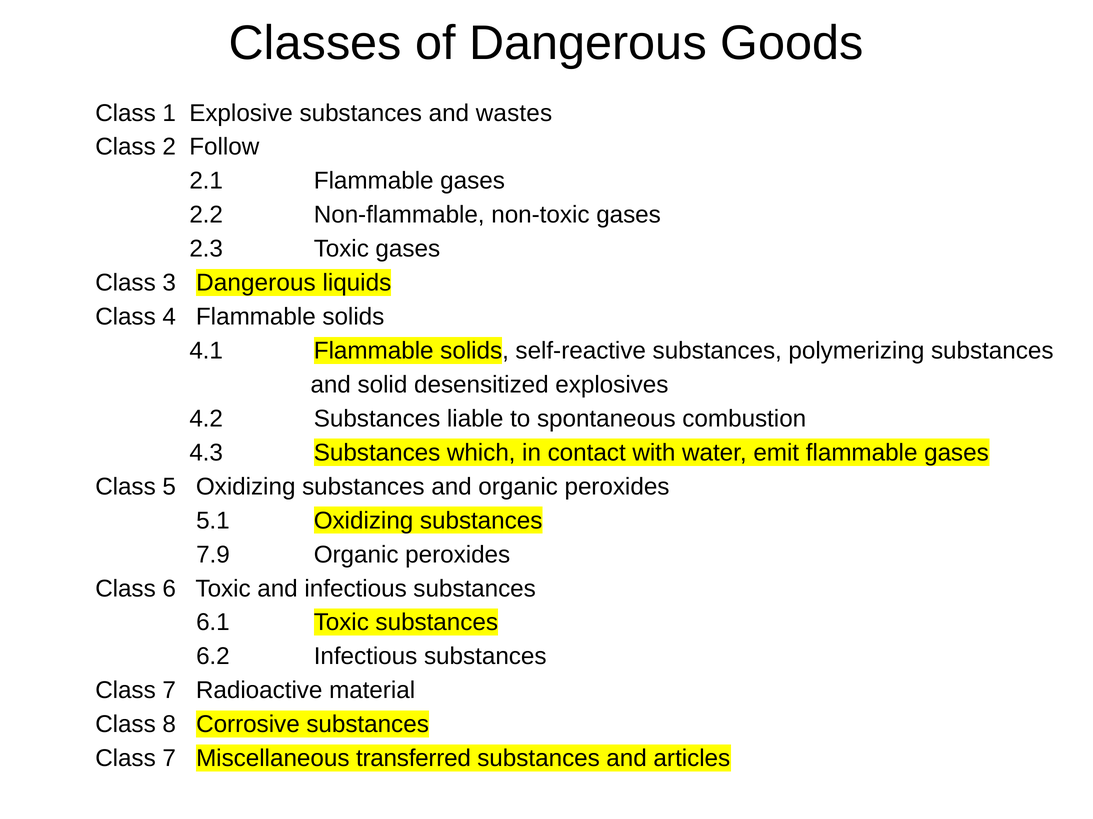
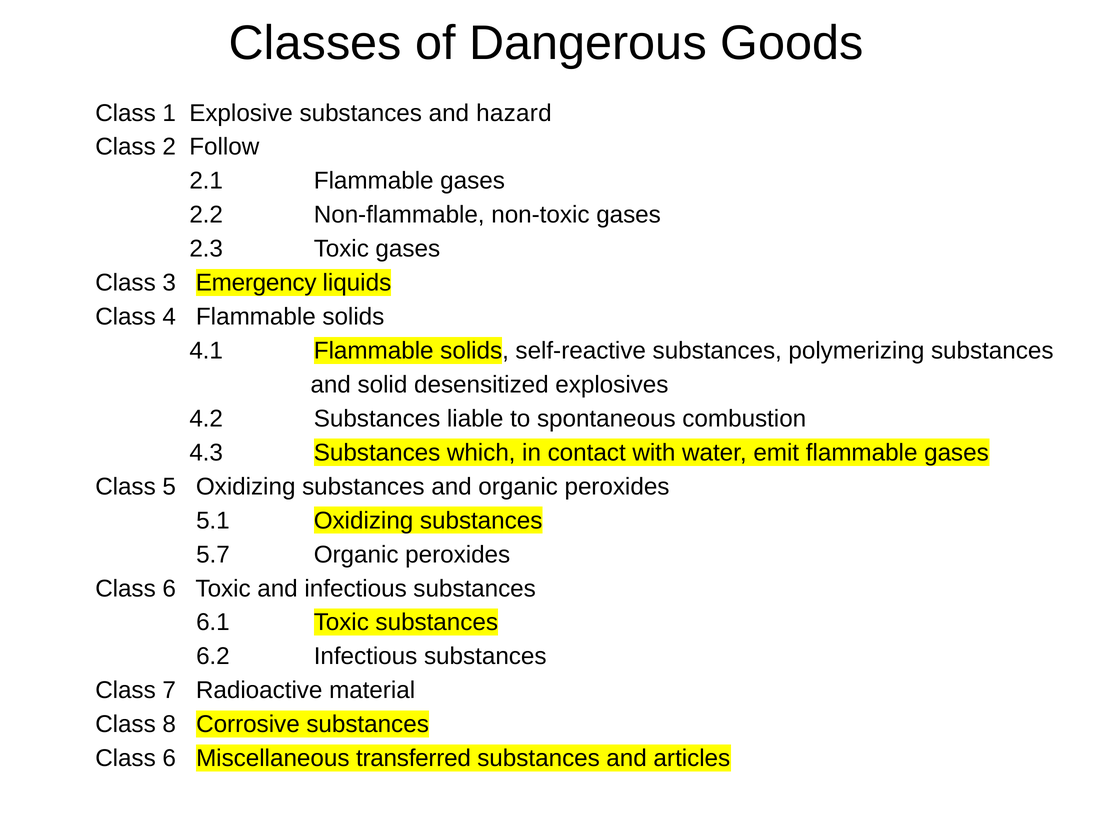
wastes: wastes -> hazard (514, 113)
3 Dangerous: Dangerous -> Emergency (256, 283)
7.9: 7.9 -> 5.7 (213, 555)
7: 7 -> 6 (169, 759)
